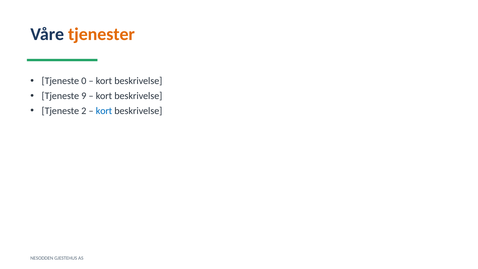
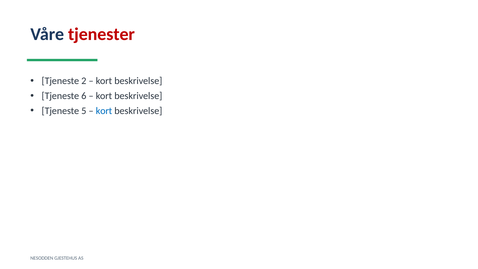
tjenester colour: orange -> red (101, 34)
0: 0 -> 2 (84, 81)
9: 9 -> 6 (84, 96)
2: 2 -> 5 (84, 111)
